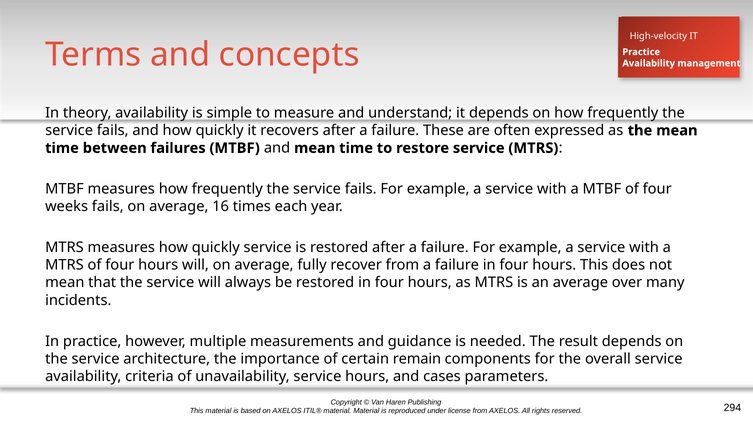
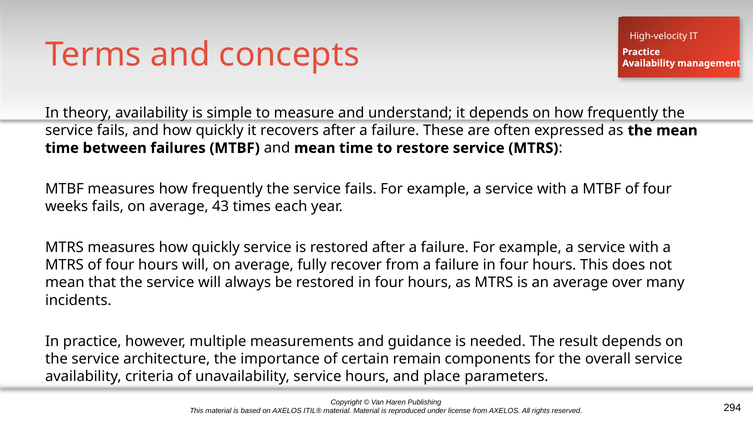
16: 16 -> 43 (221, 207)
cases: cases -> place (442, 377)
